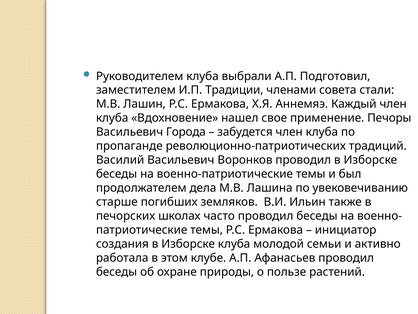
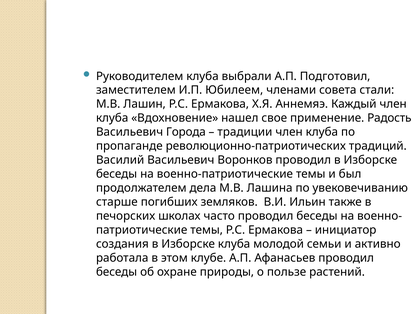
Традиции: Традиции -> Юбилеем (234, 90)
Печоры: Печоры -> Радость (389, 118)
забудется: забудется -> традиции (245, 132)
